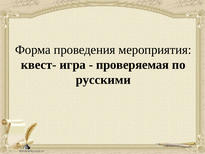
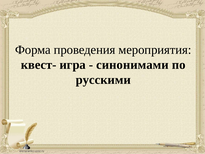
проверяемая: проверяемая -> синонимами (132, 65)
